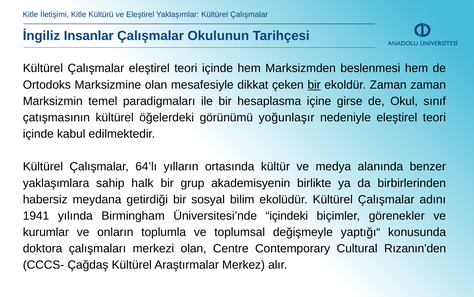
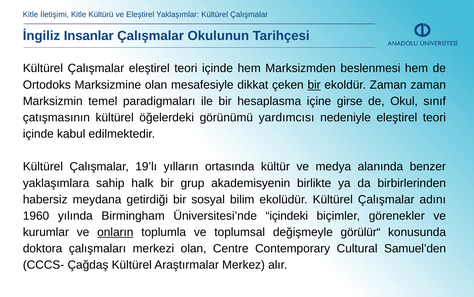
yoğunlaşır: yoğunlaşır -> yardımcısı (287, 117)
64’lı: 64’lı -> 19’lı (146, 166)
1941: 1941 -> 1960 (36, 215)
onların underline: none -> present (115, 232)
yaptığı“: yaptığı“ -> görülür“ (361, 232)
Rızanın’den: Rızanın’den -> Samuel’den (415, 248)
